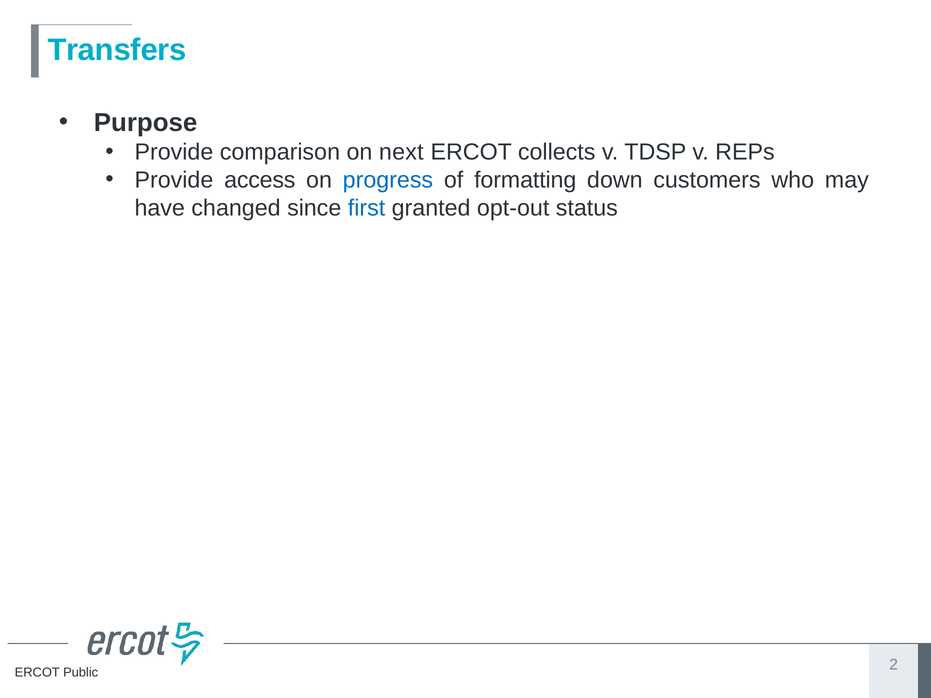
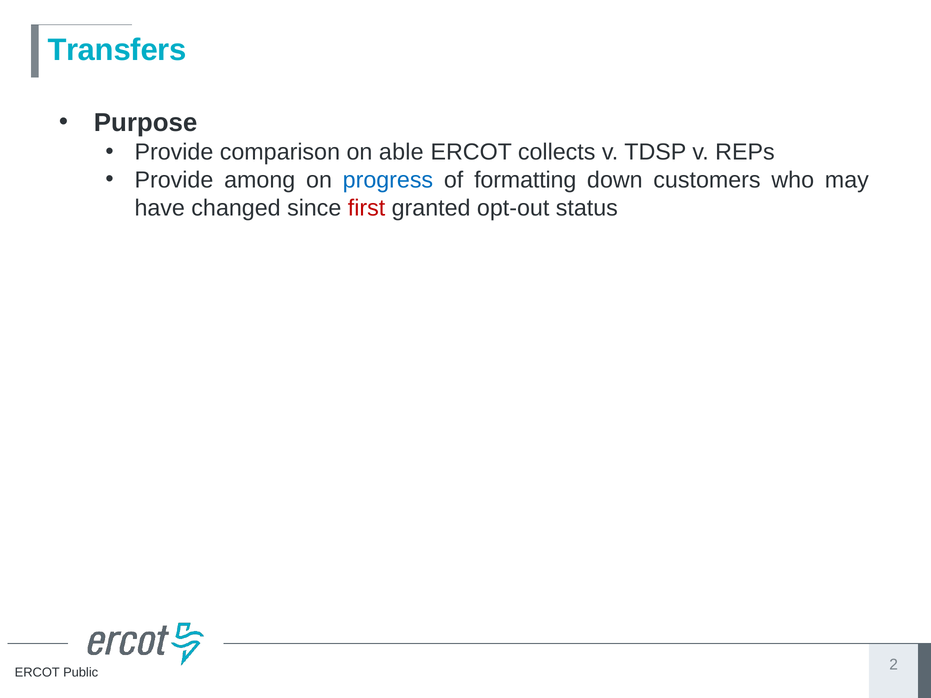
next: next -> able (401, 152)
access: access -> among (260, 180)
first colour: blue -> red (367, 208)
